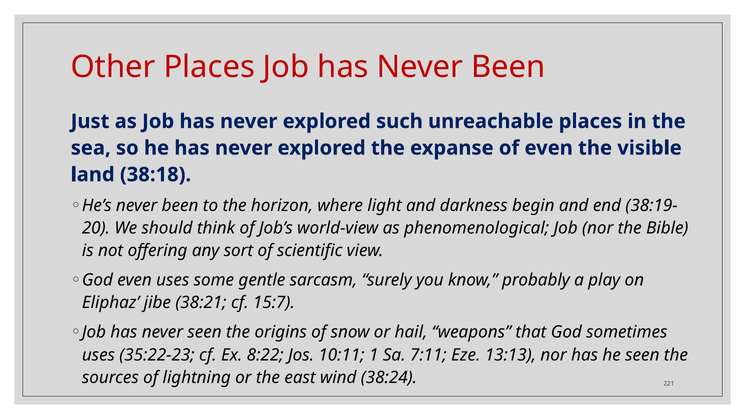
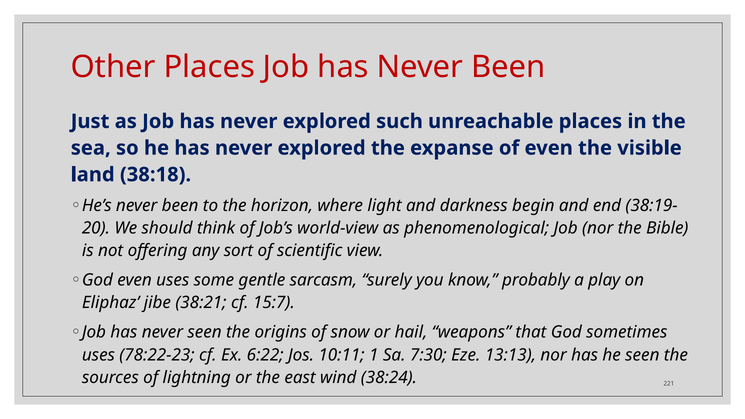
35:22-23: 35:22-23 -> 78:22-23 (157, 355)
8:22: 8:22 -> 6:22 (265, 355)
7:11: 7:11 -> 7:30 (428, 355)
